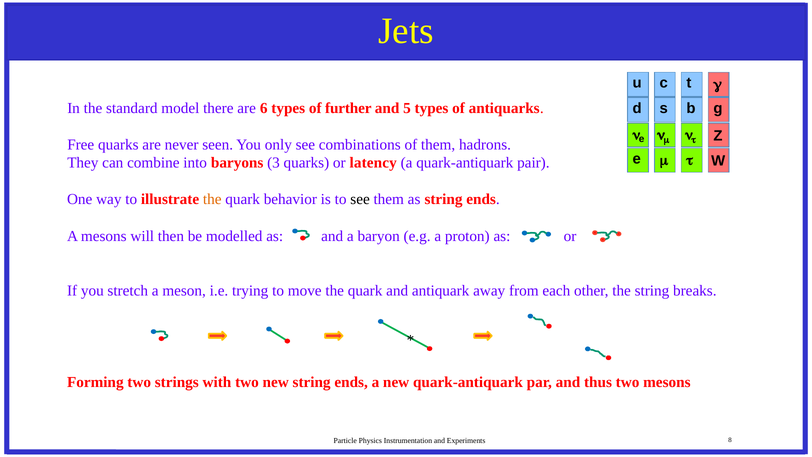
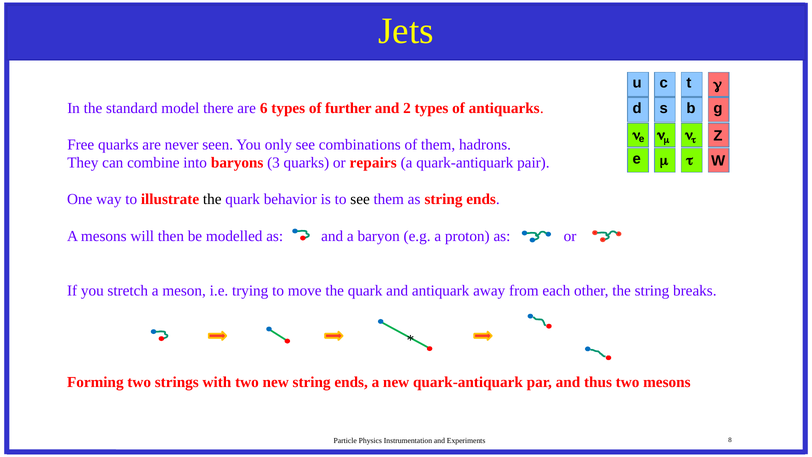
5: 5 -> 2 (407, 108)
latency: latency -> repairs (373, 163)
the colour: orange -> black (212, 199)
